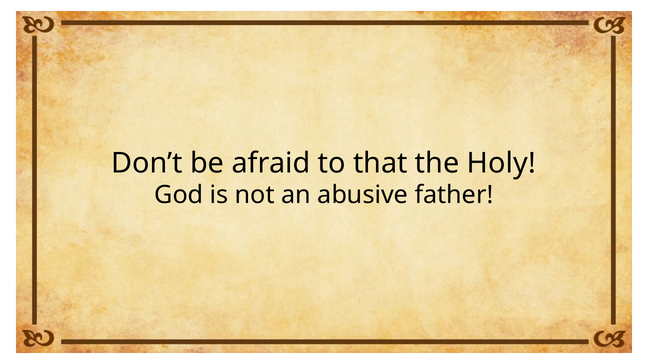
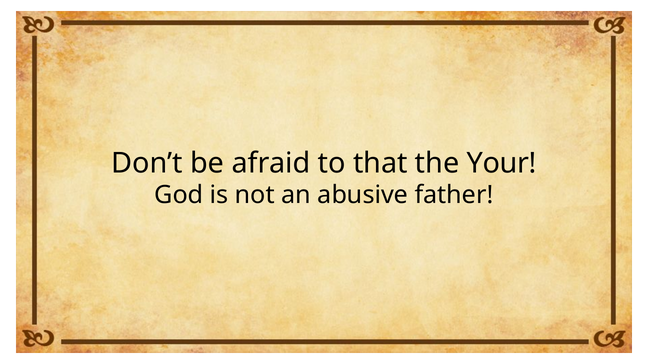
Holy: Holy -> Your (502, 163)
